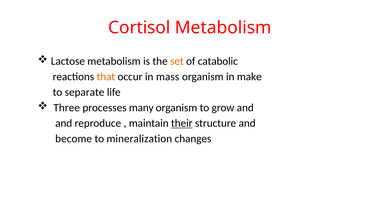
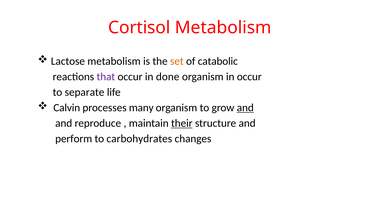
that colour: orange -> purple (106, 77)
mass: mass -> done (168, 77)
in make: make -> occur (249, 77)
Three: Three -> Calvin (67, 108)
and underline: none -> present (245, 108)
become: become -> perform (74, 139)
mineralization: mineralization -> carbohydrates (139, 139)
